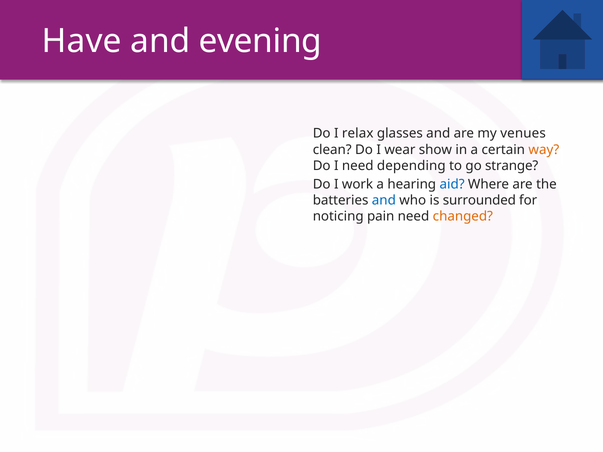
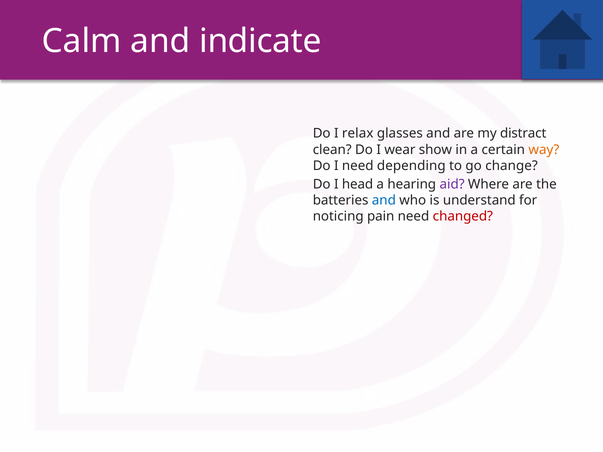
Have: Have -> Calm (82, 41)
evening: evening -> indicate (260, 41)
venues: venues -> distract (523, 134)
strange: strange -> change (512, 166)
work: work -> head (358, 185)
aid colour: blue -> purple (452, 185)
surrounded: surrounded -> understand (479, 201)
changed colour: orange -> red (463, 217)
